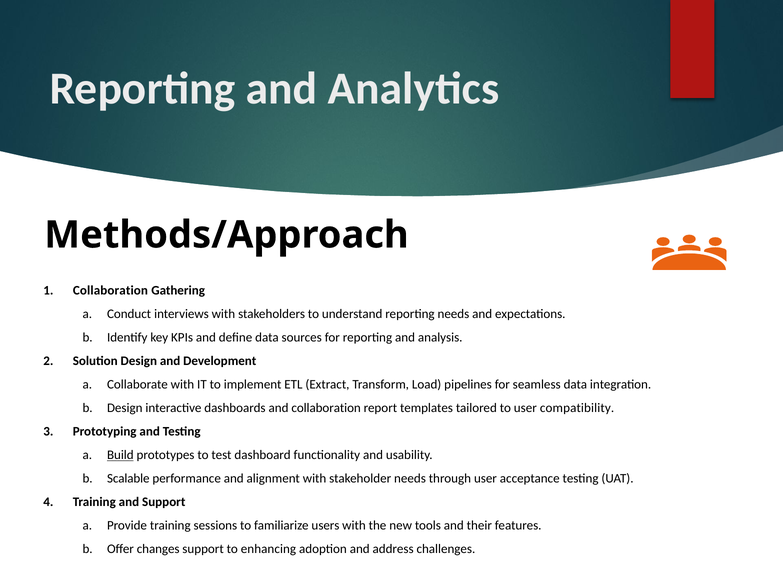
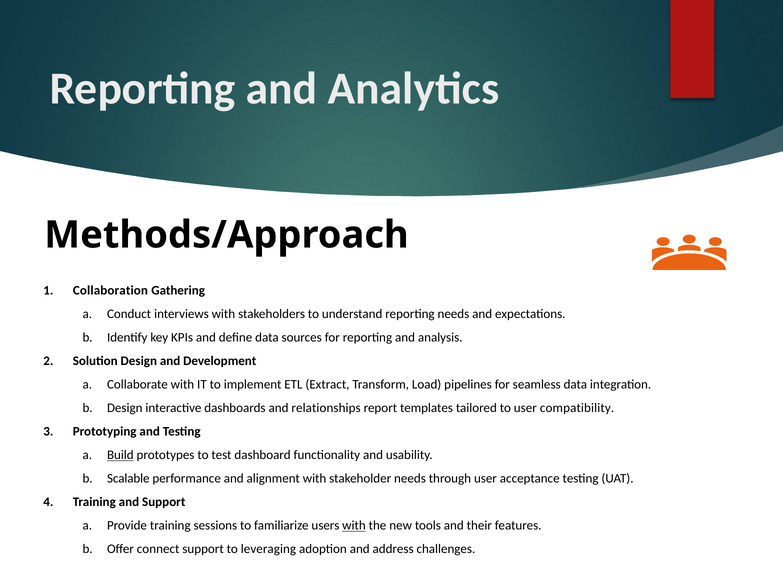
and collaboration: collaboration -> relationships (326, 408)
with underline: none -> present (354, 525)
changes: changes -> connect (158, 548)
enhancing: enhancing -> leveraging (268, 548)
